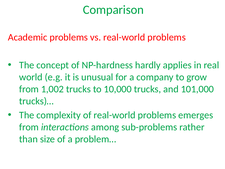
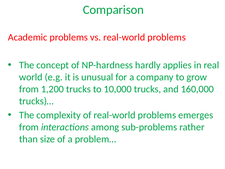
1,002: 1,002 -> 1,200 (52, 89)
101,000: 101,000 -> 160,000 (197, 89)
